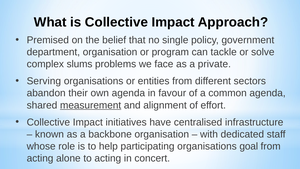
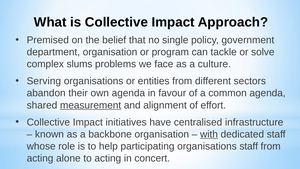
private: private -> culture (214, 64)
with underline: none -> present (209, 134)
organisations goal: goal -> staff (249, 146)
